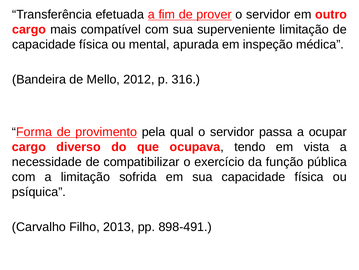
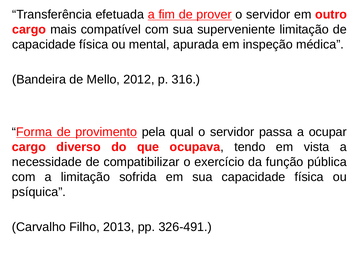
898-491: 898-491 -> 326-491 (185, 226)
